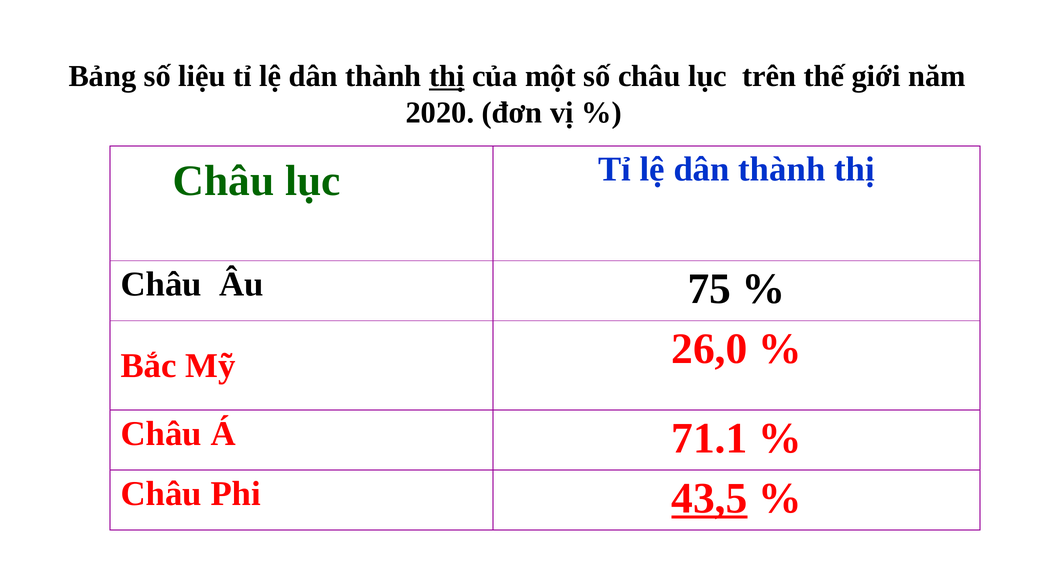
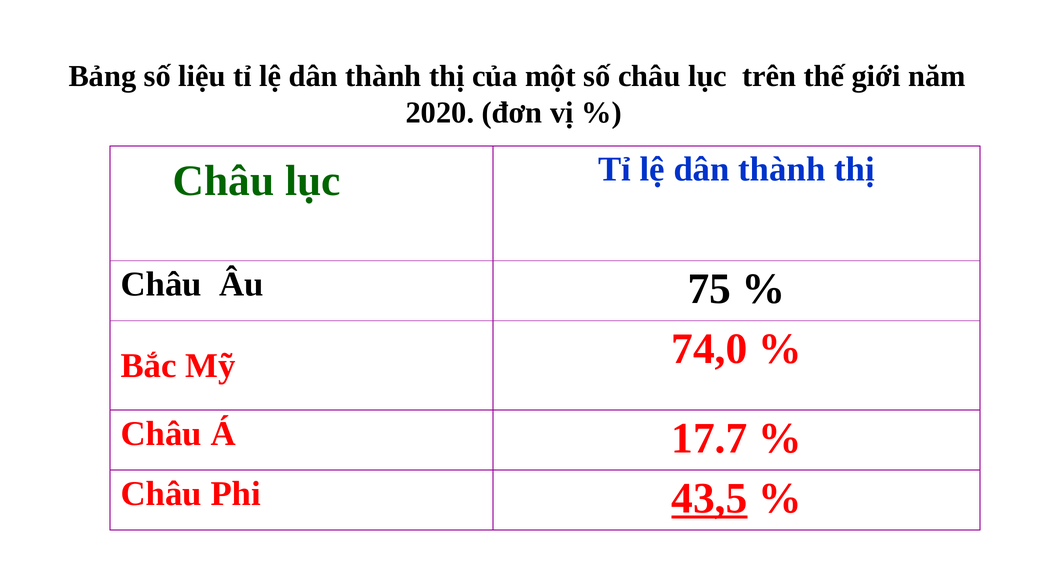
thị underline: present -> none (447, 76)
26,0: 26,0 -> 74,0 (709, 349)
71.1: 71.1 -> 17.7 (709, 439)
